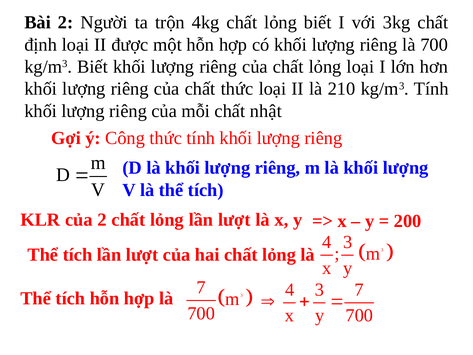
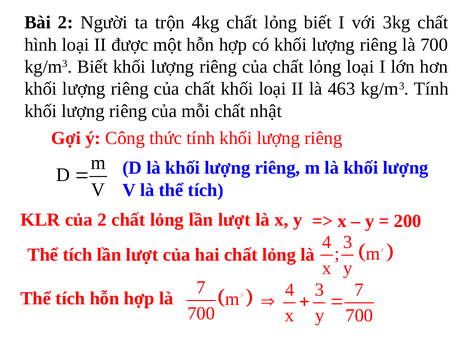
định: định -> hình (41, 45)
chất thức: thức -> khối (237, 89)
210: 210 -> 463 (342, 89)
